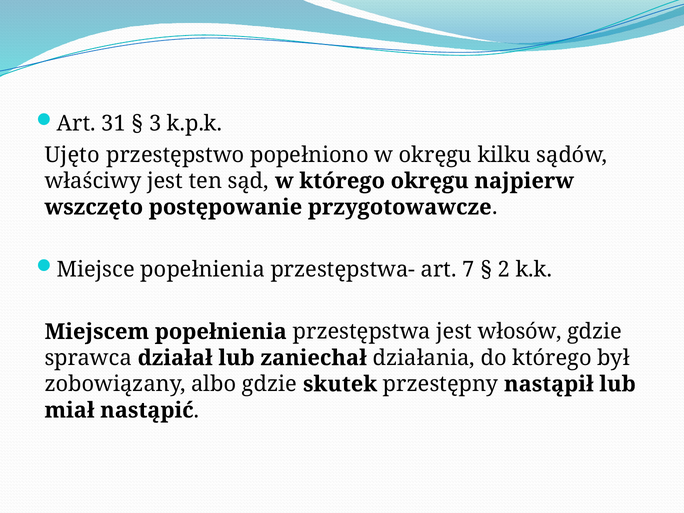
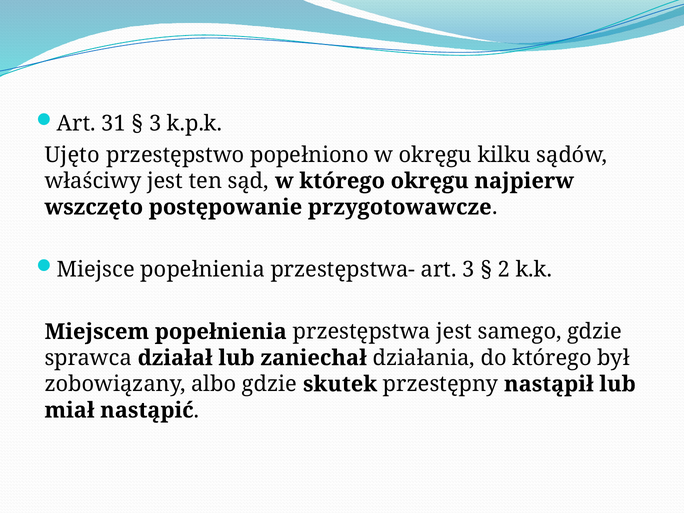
art 7: 7 -> 3 (468, 269)
włosów: włosów -> samego (520, 332)
